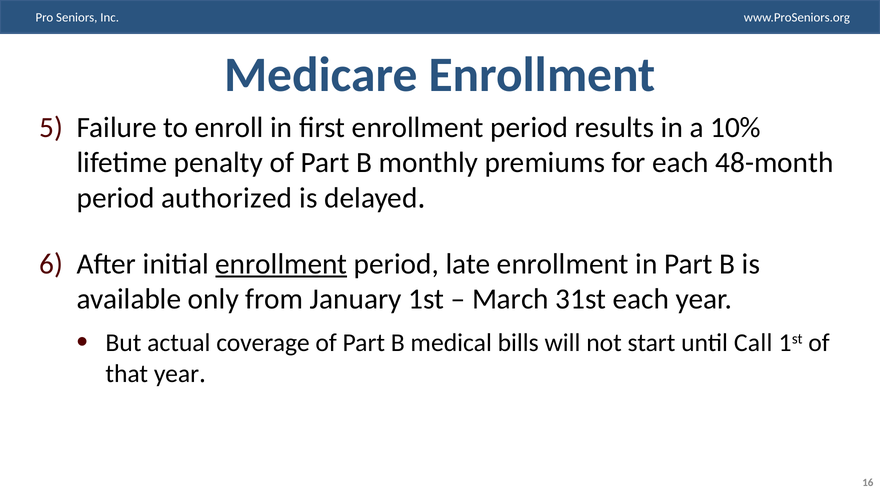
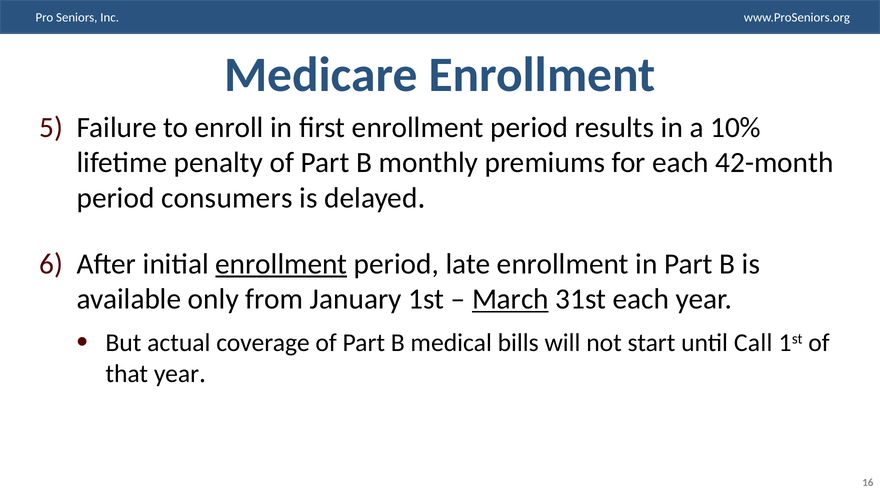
48-month: 48-month -> 42-month (774, 163)
authorized: authorized -> consumers (227, 198)
March underline: none -> present (510, 299)
